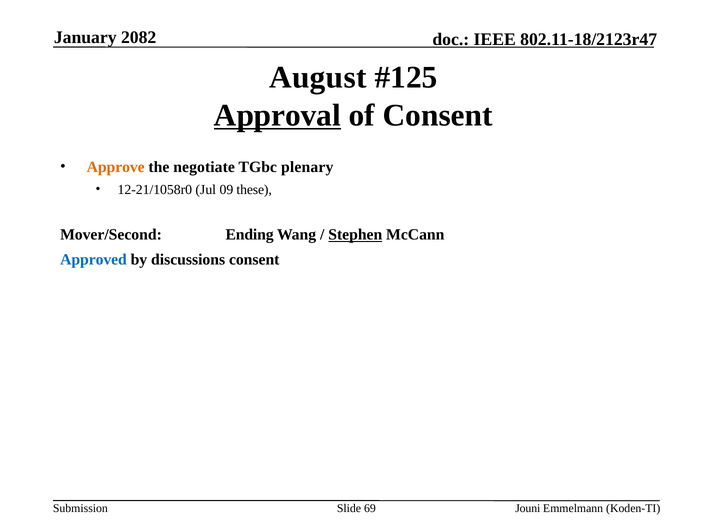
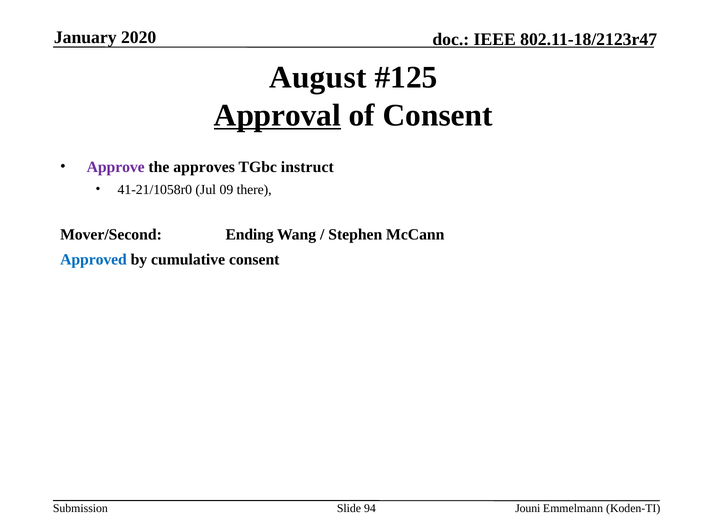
2082: 2082 -> 2020 (139, 37)
Approve colour: orange -> purple (116, 167)
negotiate: negotiate -> approves (204, 167)
plenary: plenary -> instruct (307, 167)
12-21/1058r0: 12-21/1058r0 -> 41-21/1058r0 (155, 190)
these: these -> there (254, 190)
Stephen underline: present -> none (355, 235)
discussions: discussions -> cumulative (188, 260)
69: 69 -> 94 (370, 509)
